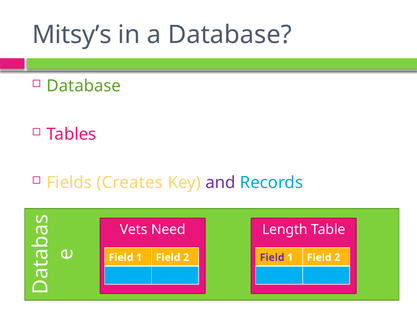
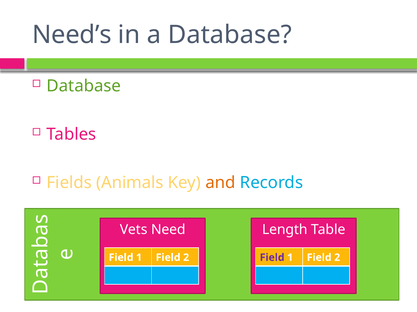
Mitsy’s: Mitsy’s -> Need’s (72, 35)
Creates: Creates -> Animals (130, 183)
and colour: purple -> orange (220, 183)
